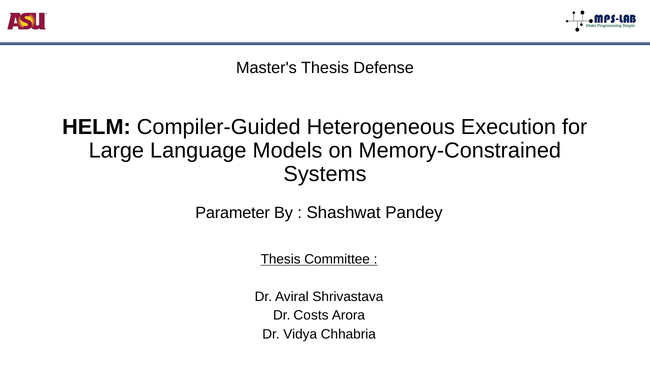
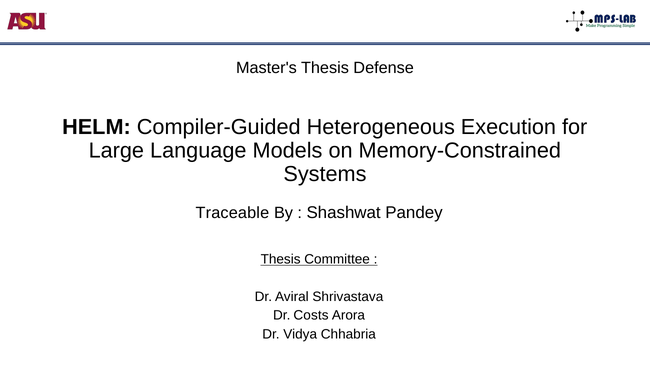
Parameter: Parameter -> Traceable (232, 212)
